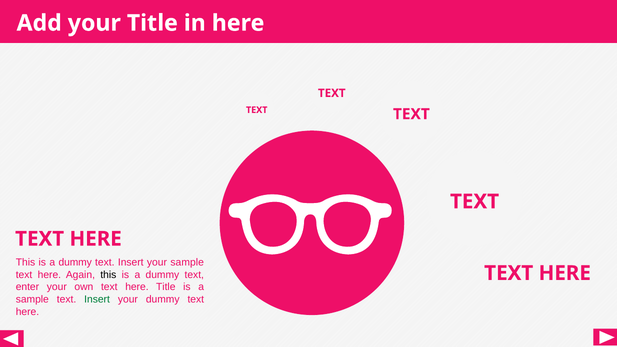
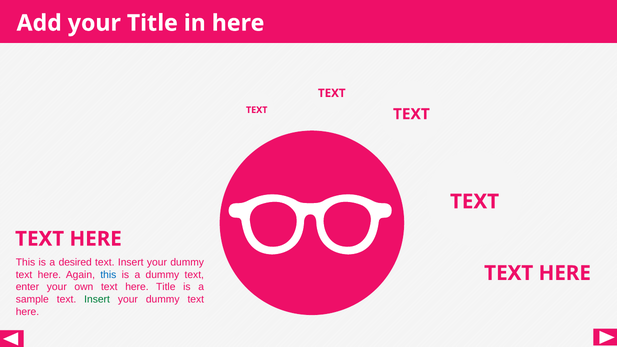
dummy: dummy -> desired (75, 262)
sample: sample -> dummy (187, 262)
this colour: black -> blue (108, 275)
